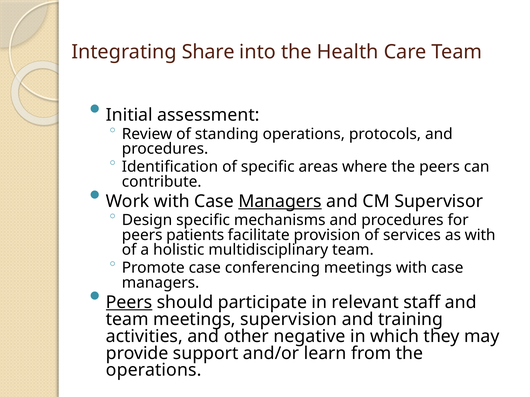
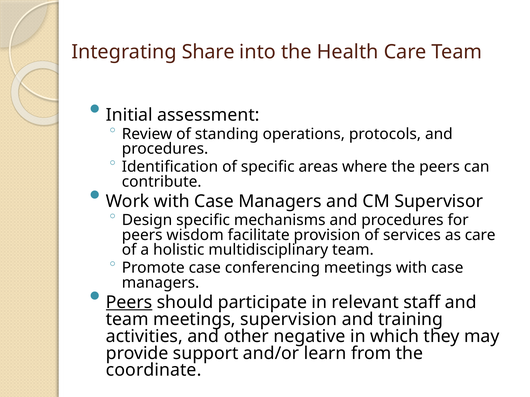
Managers underline: present -> none (280, 202)
patients: patients -> wisdom (195, 235)
as with: with -> care (480, 235)
operations: operations -> coordinate (154, 371)
